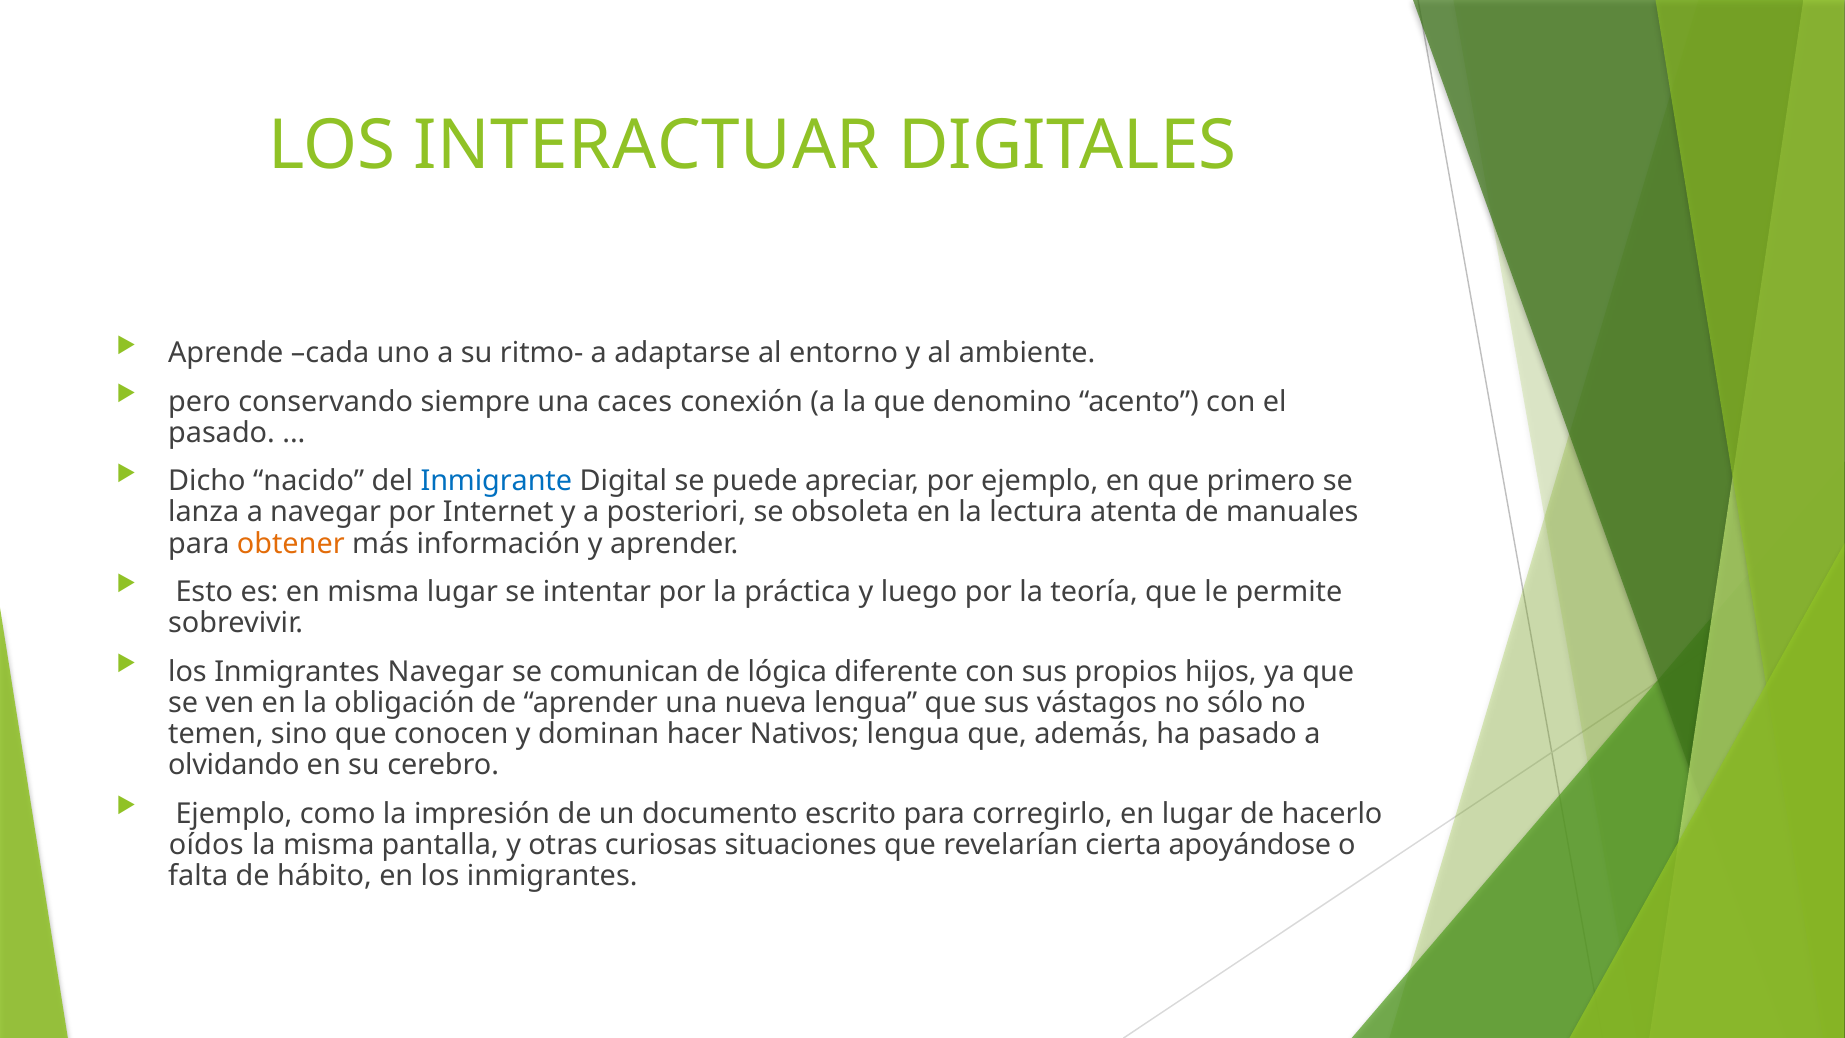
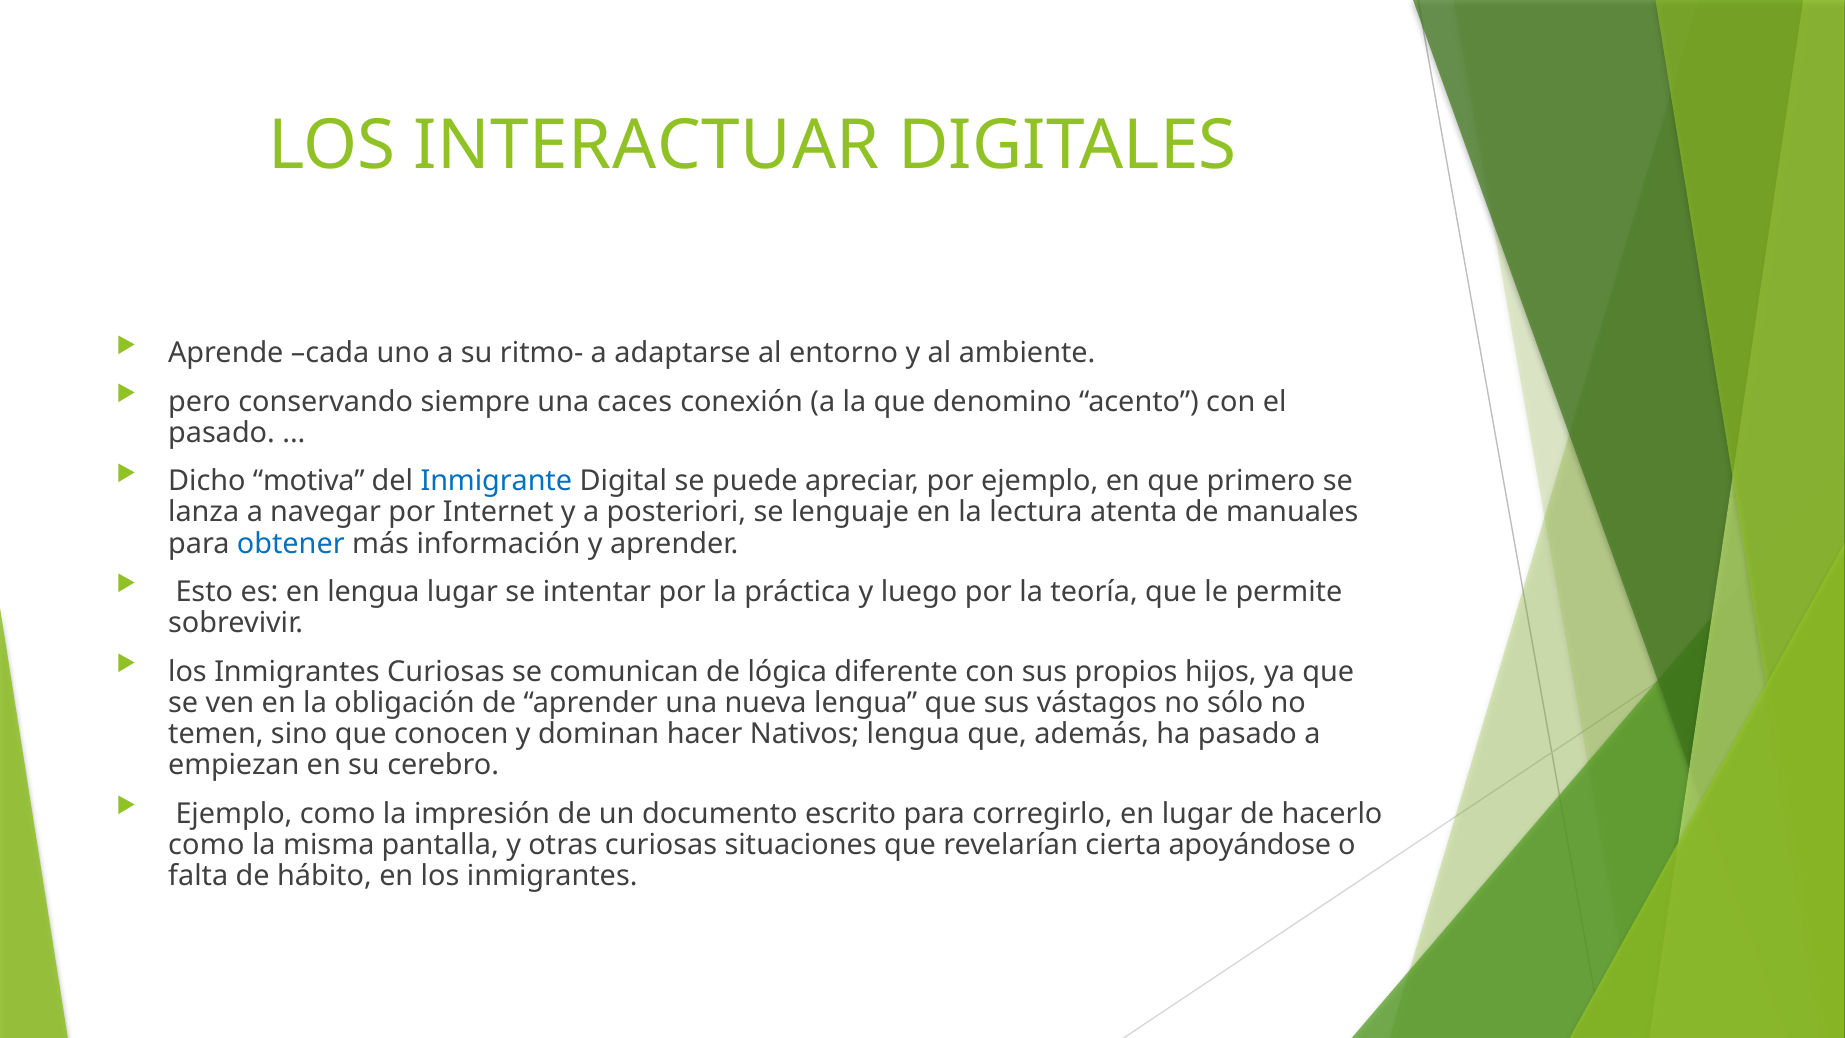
nacido: nacido -> motiva (309, 481)
obsoleta: obsoleta -> lenguaje (850, 512)
obtener colour: orange -> blue (291, 544)
en misma: misma -> lengua (374, 592)
Inmigrantes Navegar: Navegar -> Curiosas (446, 672)
olvidando: olvidando -> empiezan (234, 765)
oídos: oídos -> como (206, 845)
